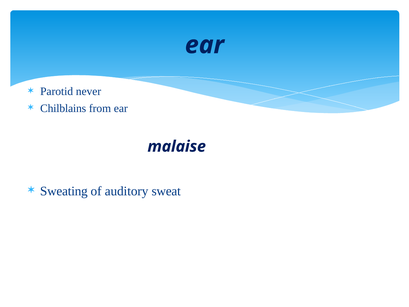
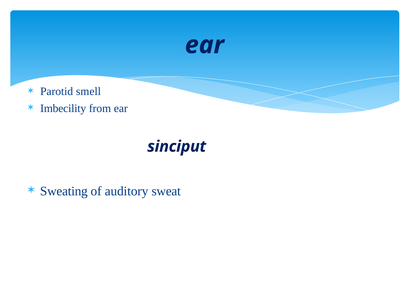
never: never -> smell (88, 91)
Chilblains: Chilblains -> Imbecility (63, 108)
malaise: malaise -> sinciput (177, 146)
